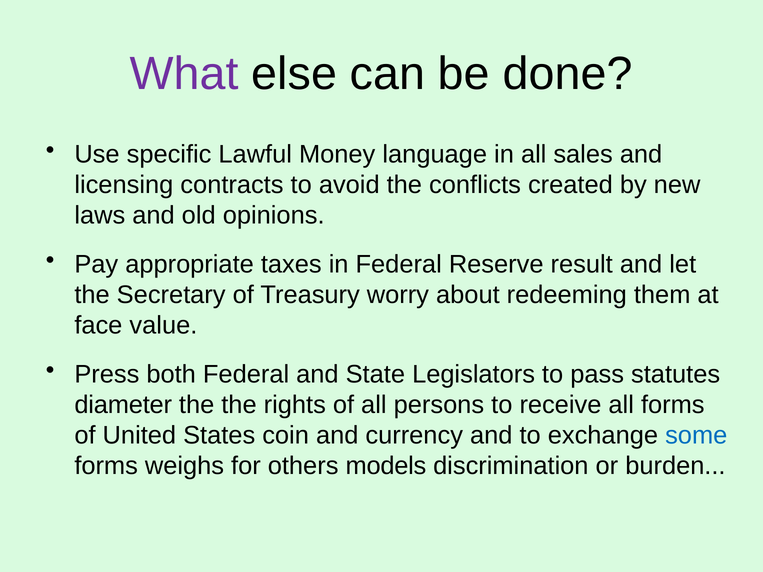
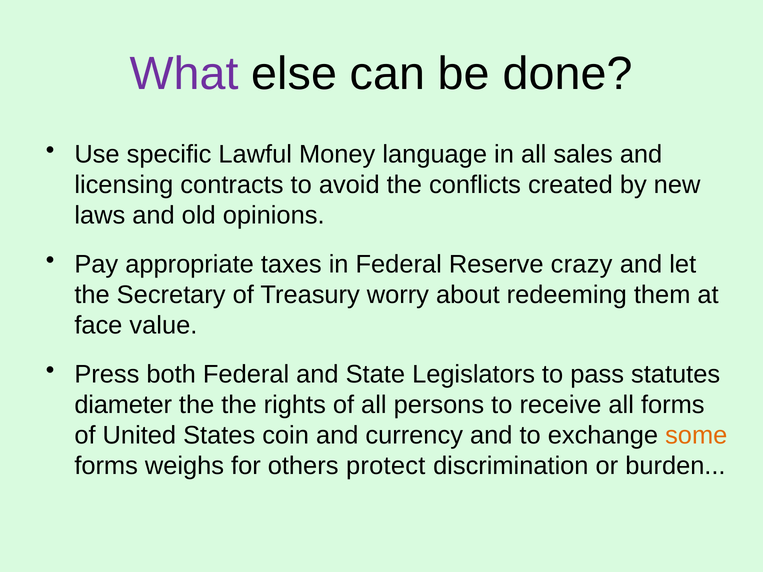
result: result -> crazy (582, 264)
some colour: blue -> orange (696, 435)
models: models -> protect (386, 466)
